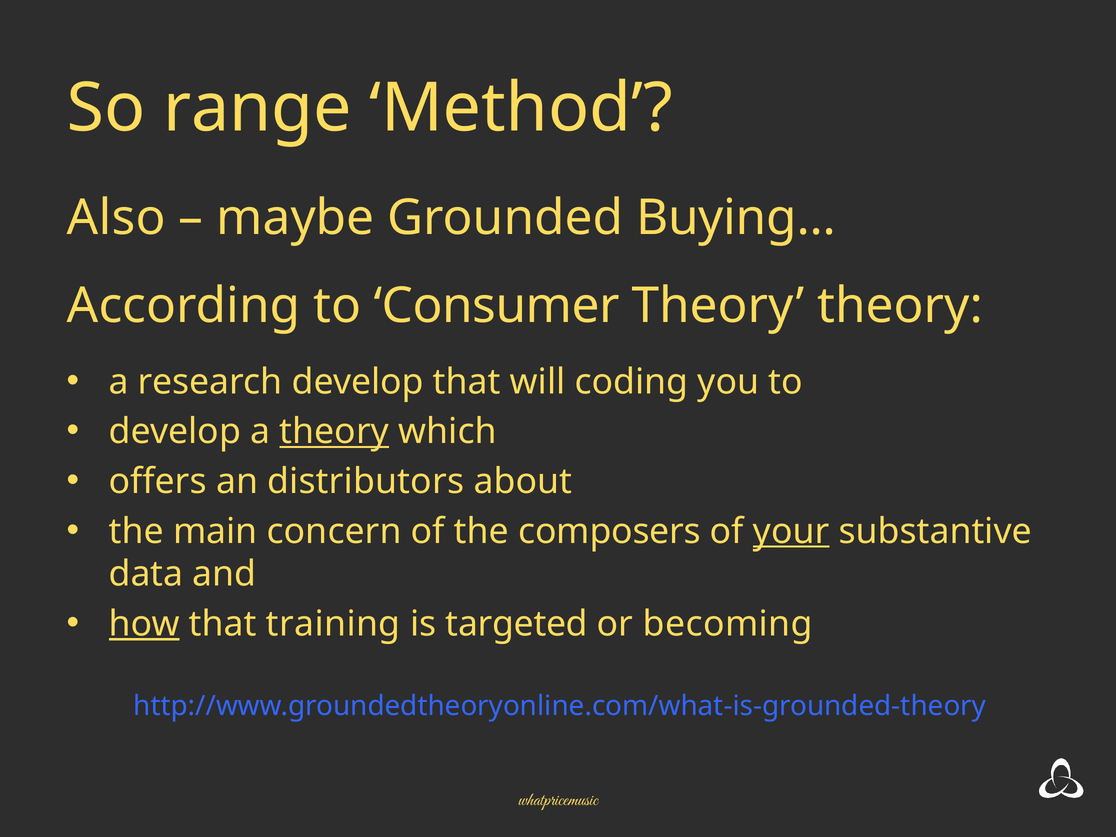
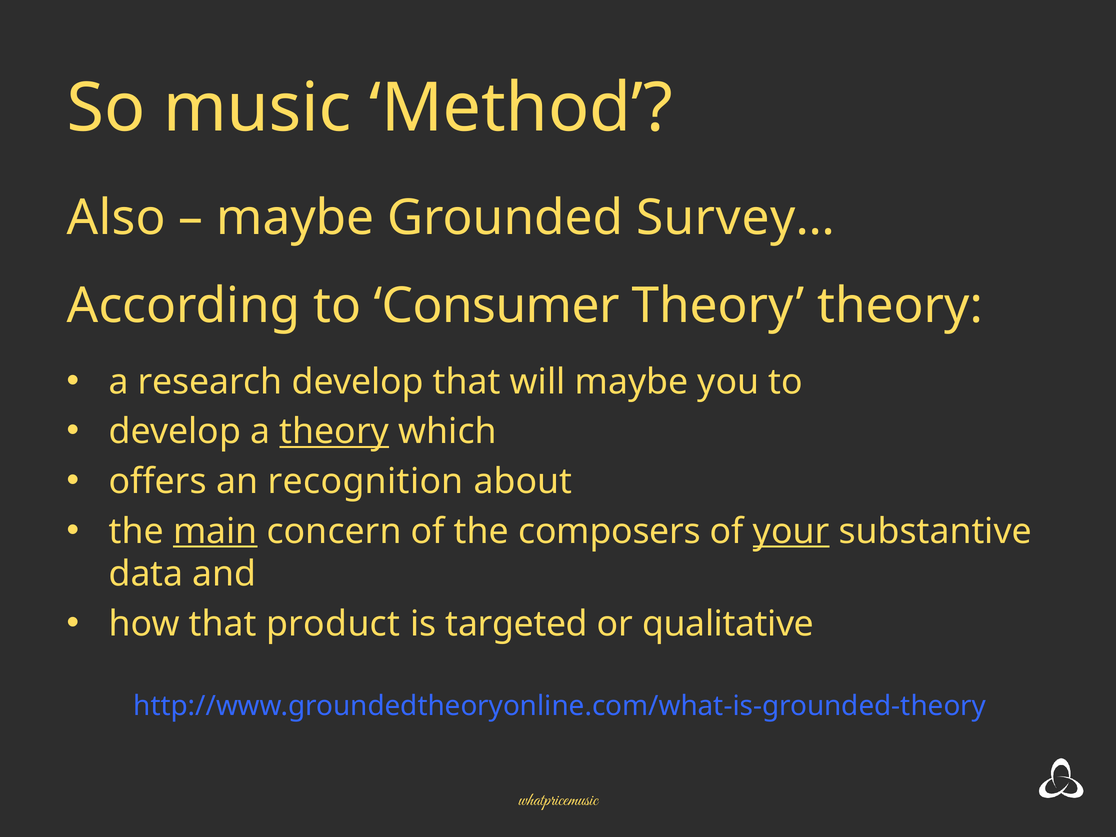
range: range -> music (257, 108)
Buying…: Buying… -> Survey… (736, 218)
will coding: coding -> maybe (631, 382)
distributors: distributors -> recognition (366, 481)
main underline: none -> present (215, 531)
how underline: present -> none (144, 624)
training: training -> product (333, 624)
becoming: becoming -> qualitative (728, 624)
